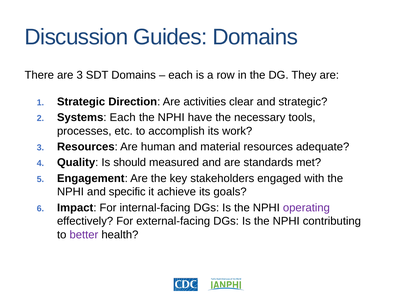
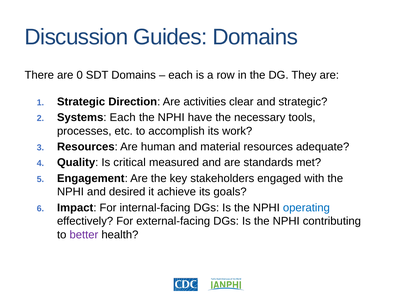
are 3: 3 -> 0 (80, 75)
should: should -> critical (130, 162)
specific: specific -> desired (127, 192)
operating colour: purple -> blue (306, 208)
